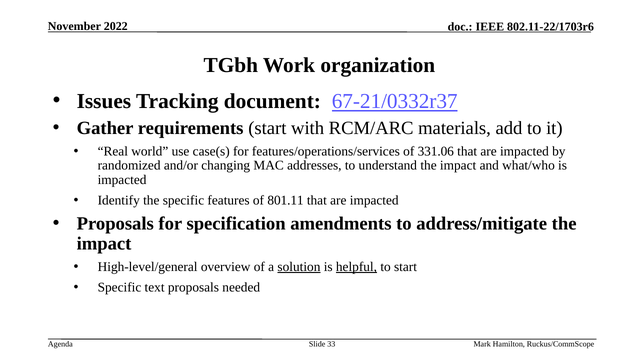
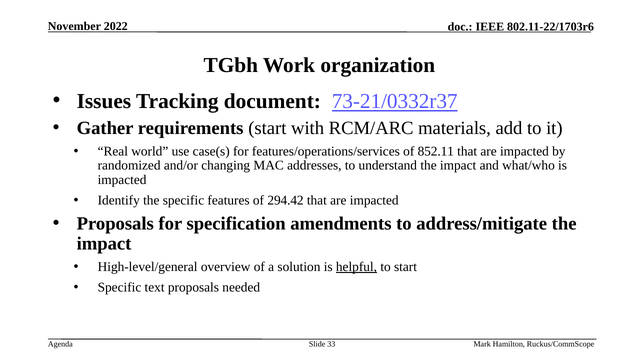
67-21/0332r37: 67-21/0332r37 -> 73-21/0332r37 (395, 102)
331.06: 331.06 -> 852.11 (436, 151)
801.11: 801.11 -> 294.42 (286, 201)
solution underline: present -> none (299, 267)
